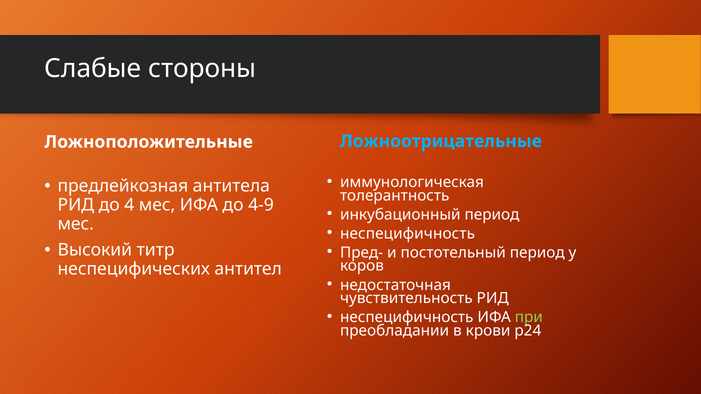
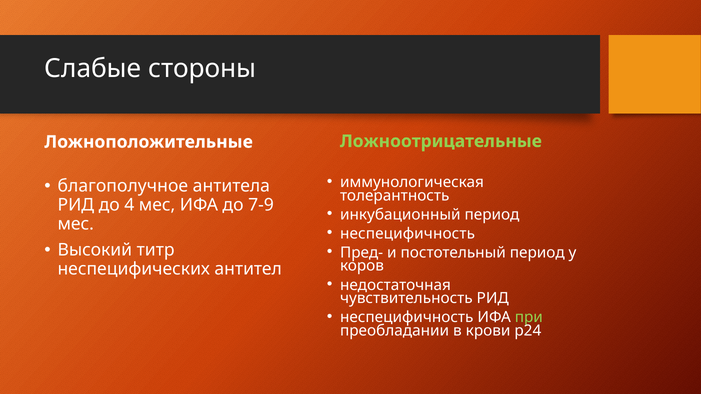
Ложноотрицательные colour: light blue -> light green (441, 141)
предлейкозная: предлейкозная -> благополучное (123, 186)
4-9: 4-9 -> 7-9 (261, 205)
